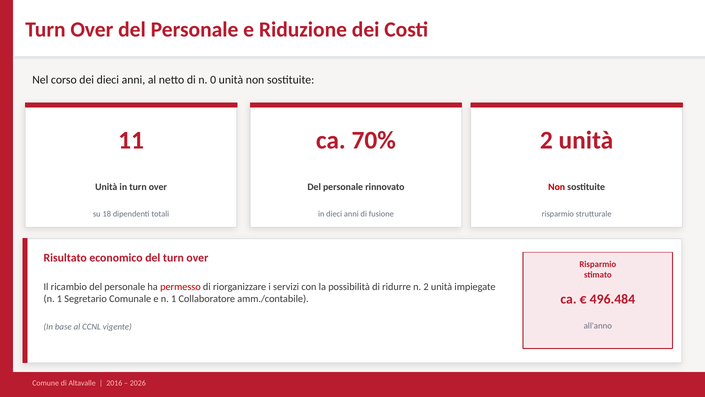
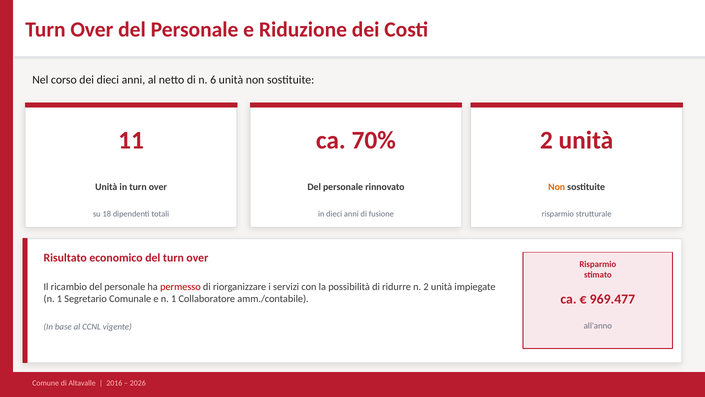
0: 0 -> 6 (213, 80)
Non colour: red -> orange (557, 187)
496.484: 496.484 -> 969.477 (612, 299)
